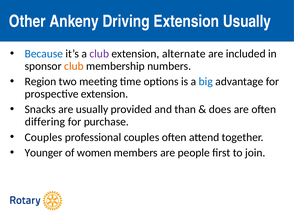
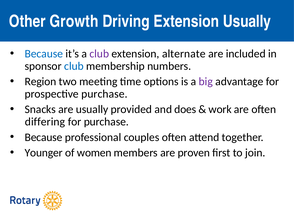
Ankeny: Ankeny -> Growth (74, 21)
club colour: orange -> blue (74, 66)
big colour: blue -> purple (206, 81)
prospective extension: extension -> purchase (104, 94)
than: than -> does (185, 109)
does: does -> work (220, 109)
Couples: Couples -> Because (44, 137)
people: people -> proven (194, 152)
